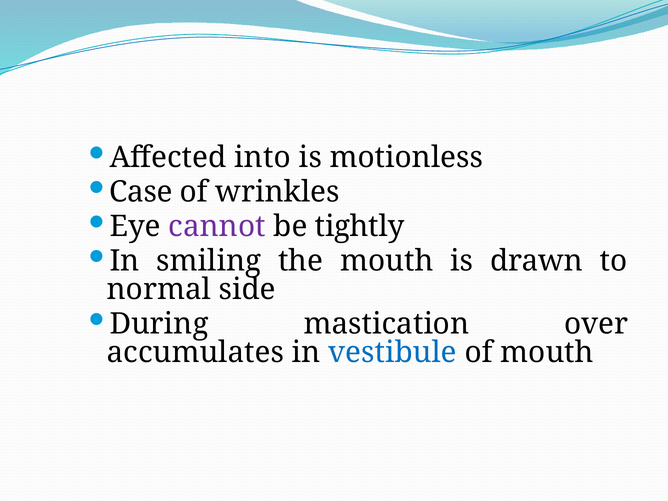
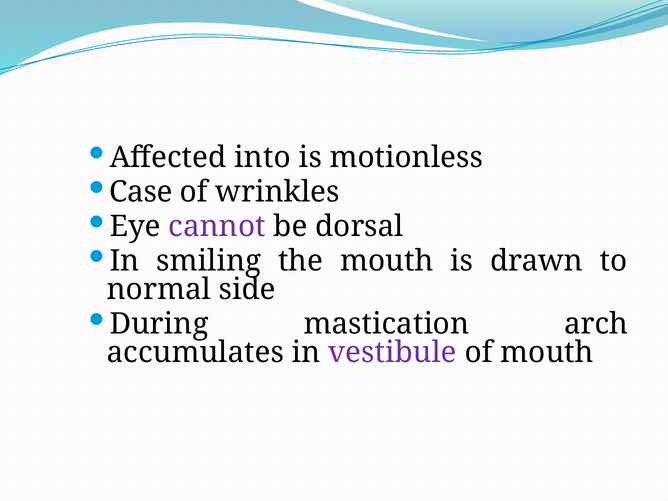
tightly: tightly -> dorsal (359, 227)
over: over -> arch (596, 324)
vestibule colour: blue -> purple (393, 352)
